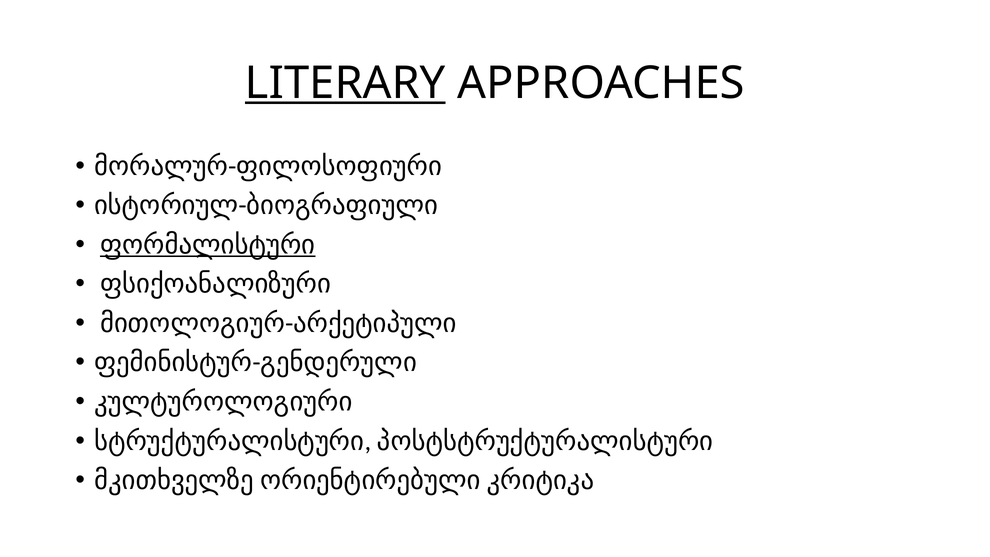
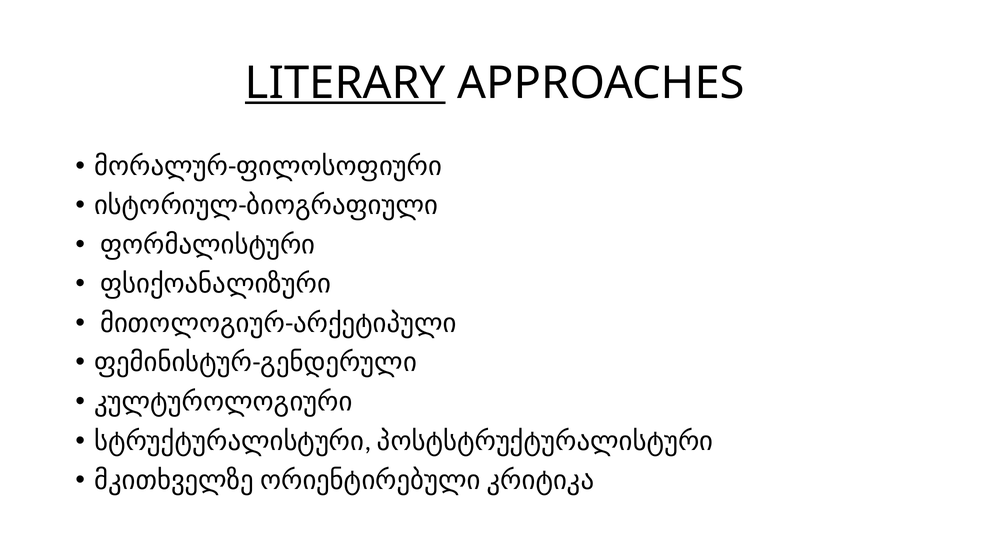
ფორმალისტური underline: present -> none (208, 245)
